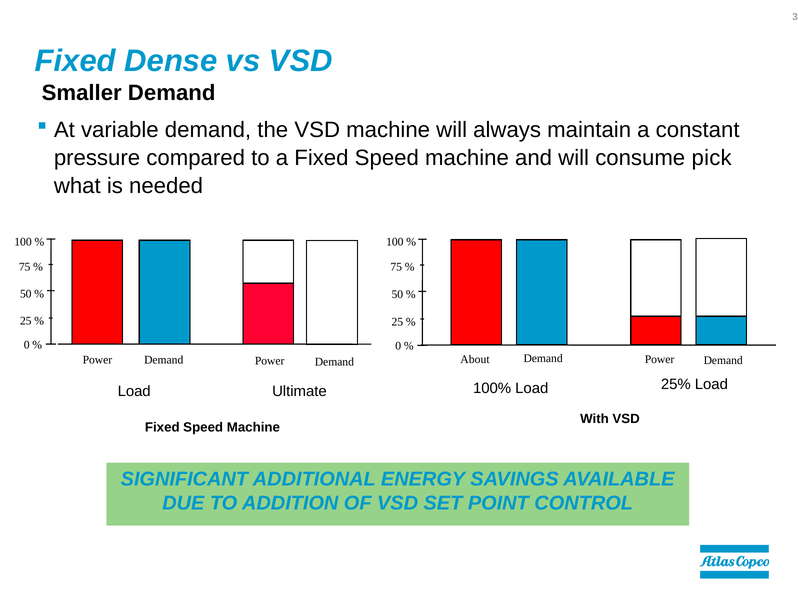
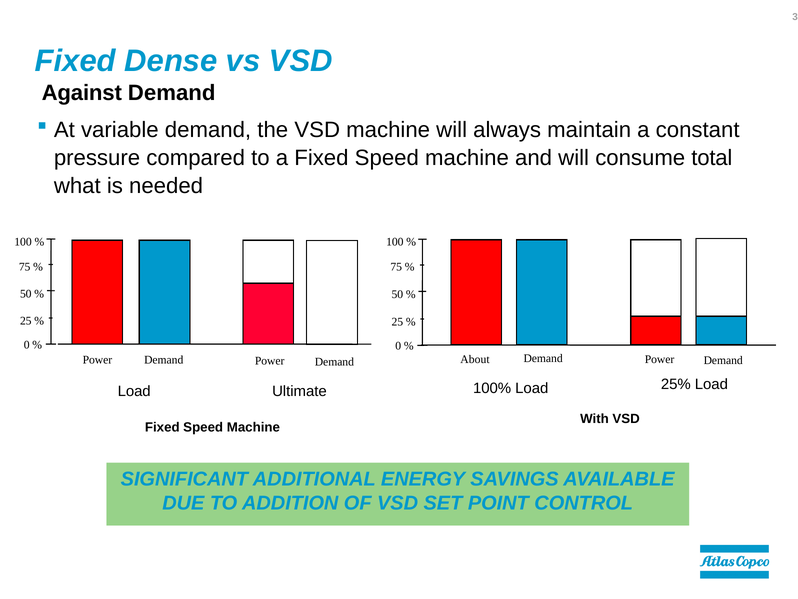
Smaller: Smaller -> Against (82, 93)
pick: pick -> total (712, 158)
